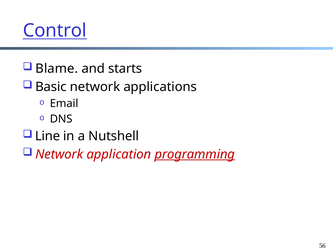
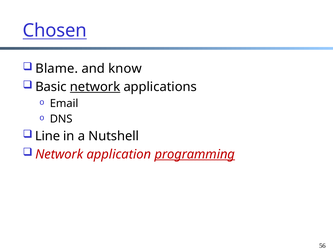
Control: Control -> Chosen (55, 30)
starts: starts -> know (125, 69)
network underline: none -> present (95, 87)
